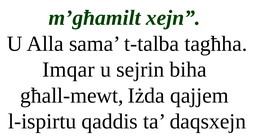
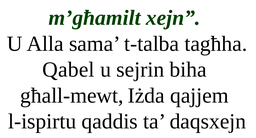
Imqar: Imqar -> Qabel (68, 70)
